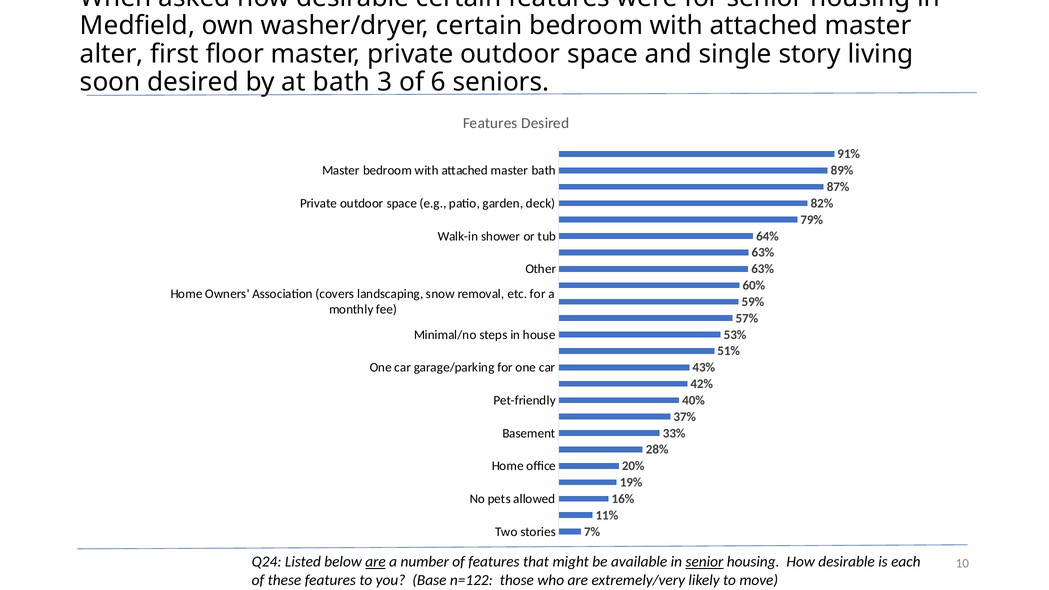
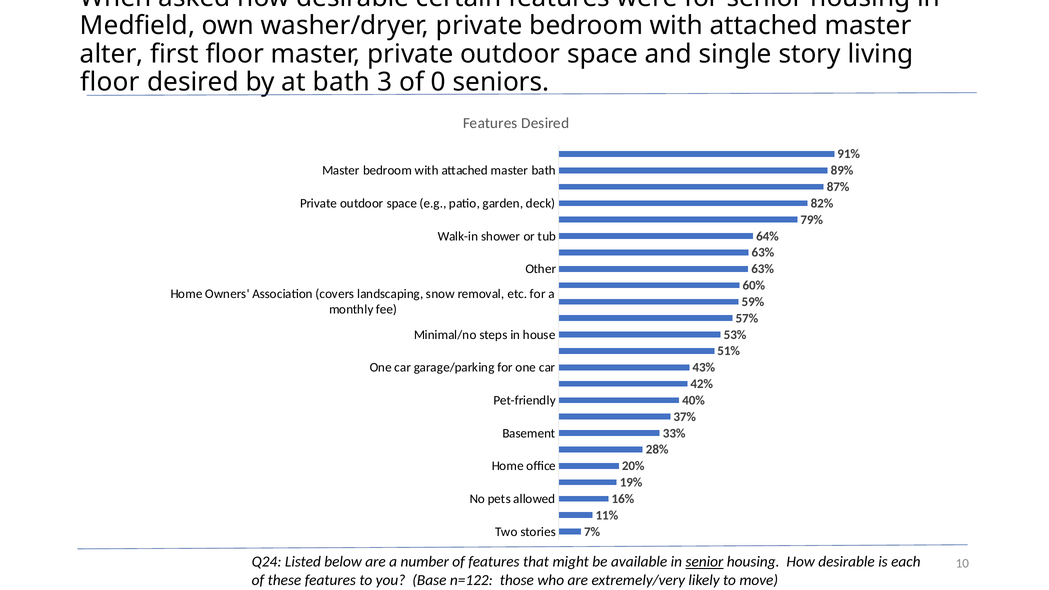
washer/dryer certain: certain -> private (479, 26)
soon: soon -> floor (110, 82)
6: 6 -> 0 (438, 82)
are underline: present -> none (375, 562)
